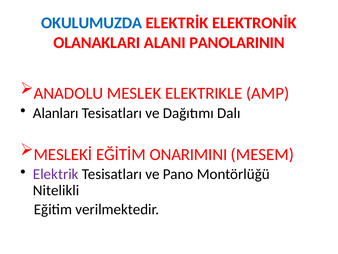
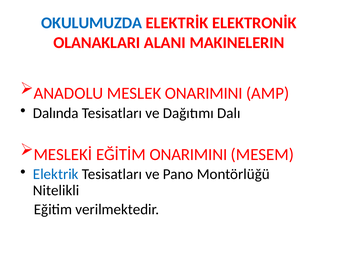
PANOLARININ: PANOLARININ -> MAKINELERIN (237, 43)
MESLEK ELEKTRIKLE: ELEKTRIKLE -> ONARIMINI (204, 93)
Alanları: Alanları -> Dalında (56, 113)
Elektrik colour: purple -> blue (56, 174)
